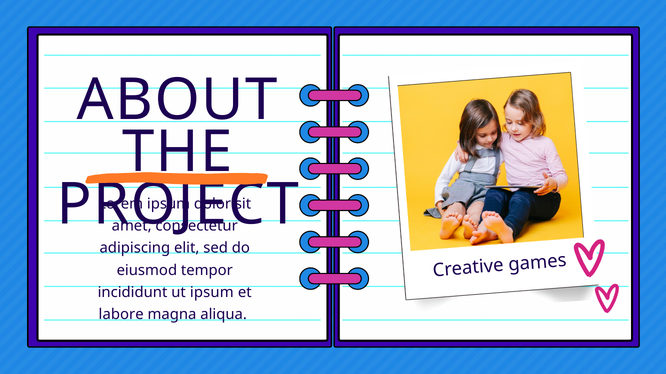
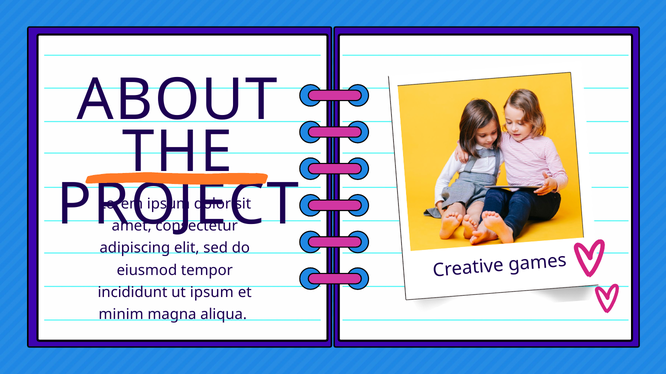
labore: labore -> minim (121, 315)
